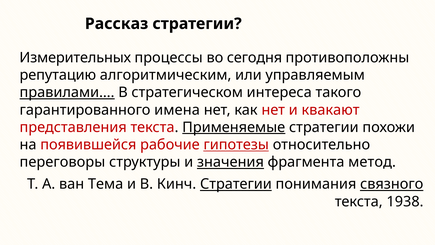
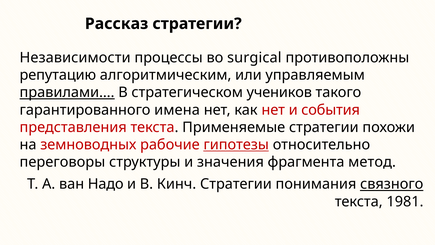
Измерительных: Измерительных -> Независимости (75, 58)
сегодня: сегодня -> surgical (254, 58)
интереса: интереса -> учеников (279, 92)
квакают: квакают -> события (331, 110)
Применяемые underline: present -> none (234, 127)
появившейся: появившейся -> земноводных (88, 145)
значения underline: present -> none (230, 162)
Тема: Тема -> Надо (106, 184)
Стратегии underline: present -> none (236, 184)
1938: 1938 -> 1981 (405, 201)
